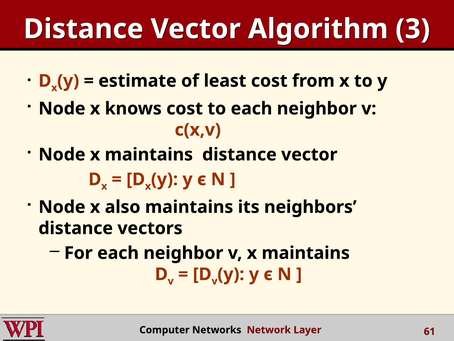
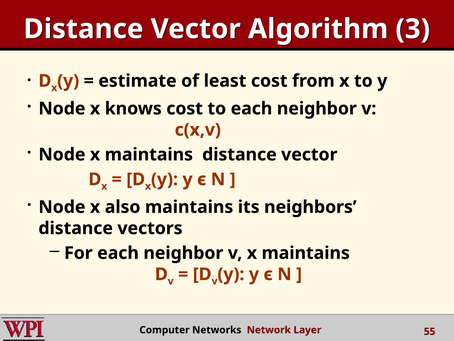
61: 61 -> 55 (430, 331)
